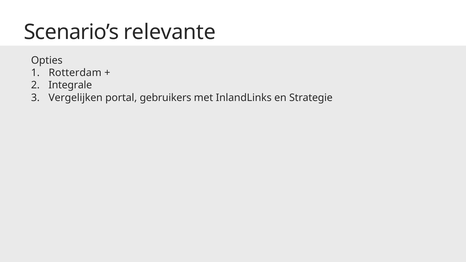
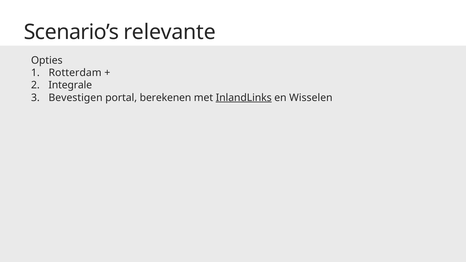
Vergelijken: Vergelijken -> Bevestigen (76, 98)
gebruikers: gebruikers -> berekenen (166, 98)
InlandLinks underline: none -> present (244, 98)
Strategie: Strategie -> Wisselen (311, 98)
